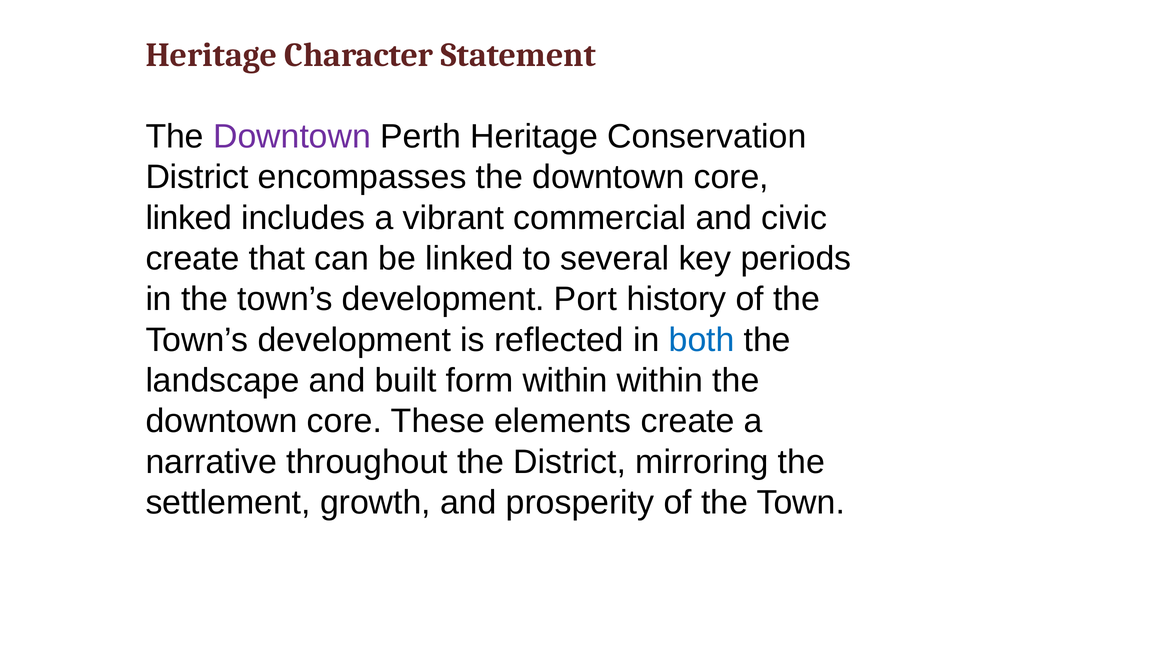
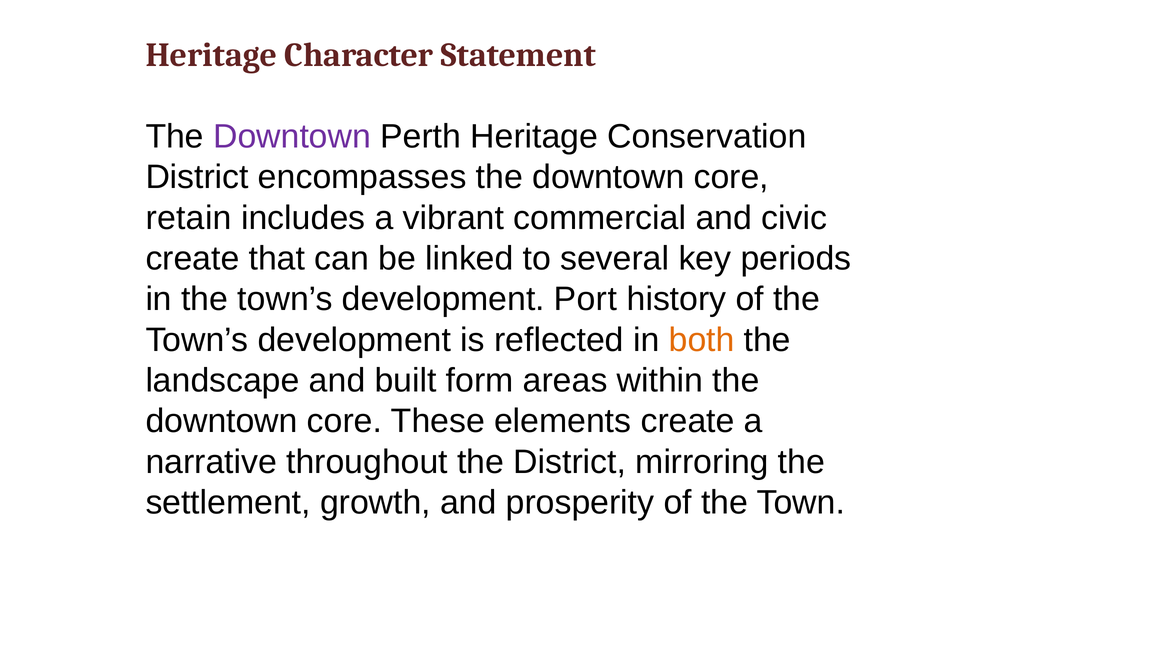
linked: linked -> retain (189, 218)
both colour: blue -> orange (702, 340)
form within: within -> areas (565, 381)
